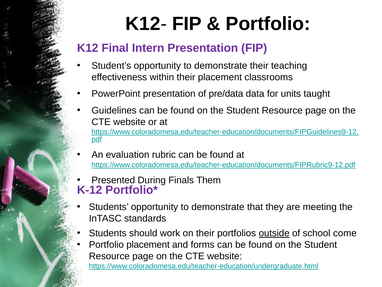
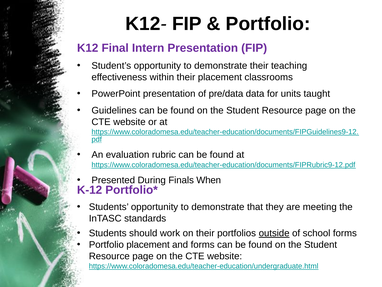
Them: Them -> When (209, 180)
school come: come -> forms (345, 233)
